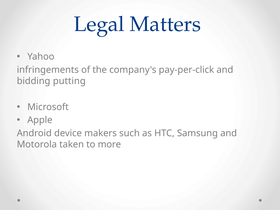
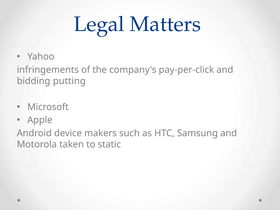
more: more -> static (109, 144)
